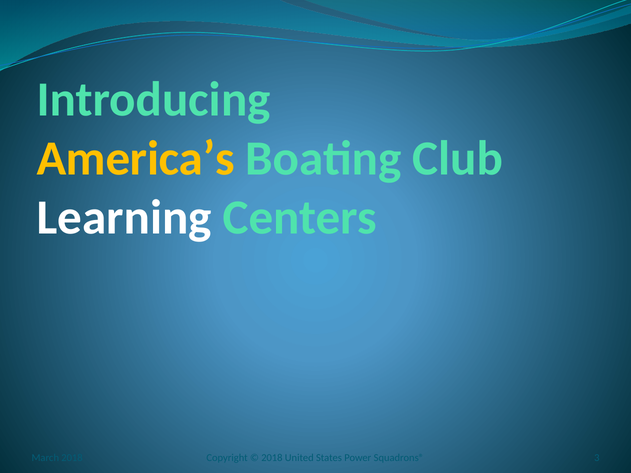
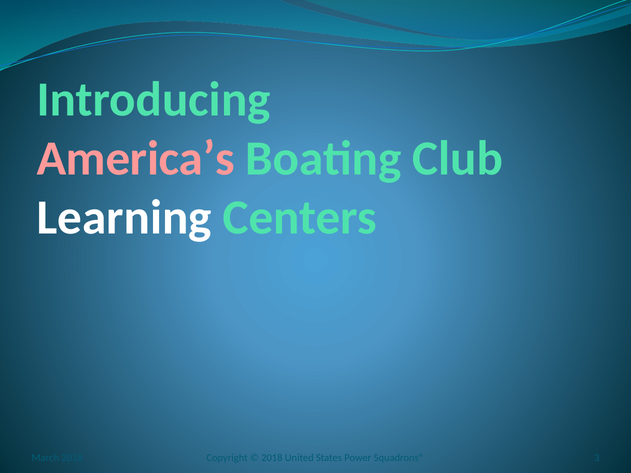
America’s colour: yellow -> pink (136, 159)
